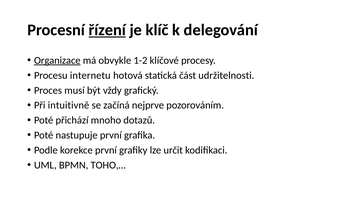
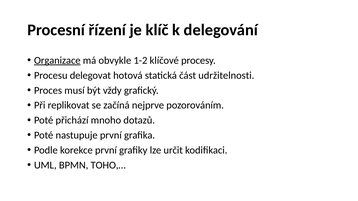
řízení underline: present -> none (107, 30)
internetu: internetu -> delegovat (90, 75)
intuitivně: intuitivně -> replikovat (69, 105)
